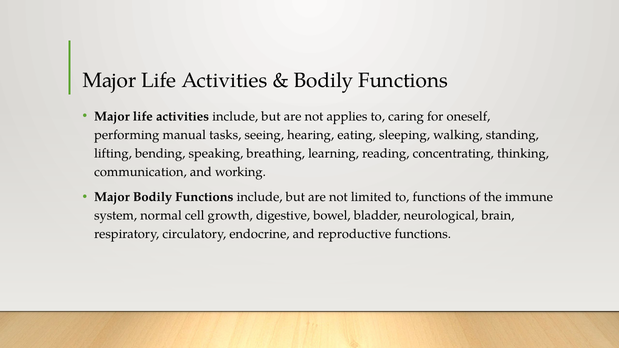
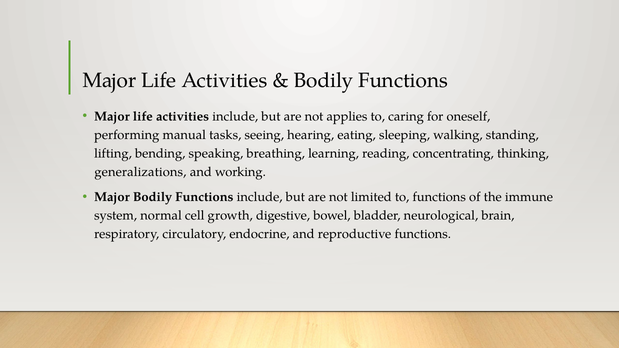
communication: communication -> generalizations (140, 172)
